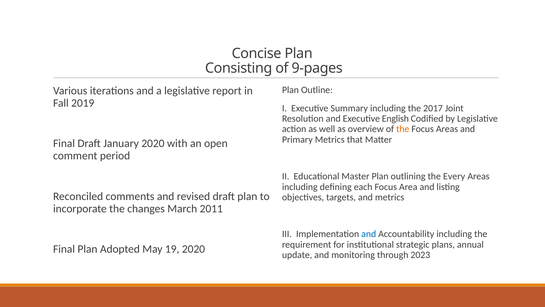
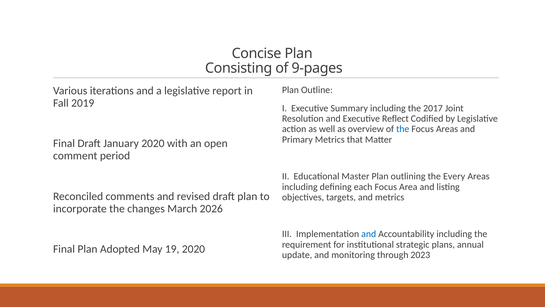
English: English -> Reflect (395, 119)
the colour: orange -> blue (403, 129)
2011: 2011 -> 2026 (211, 208)
